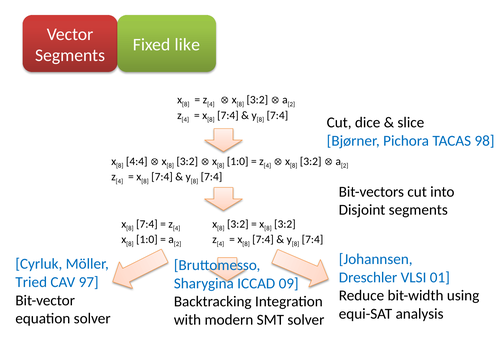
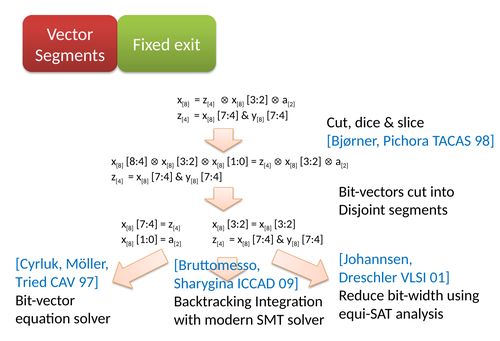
like: like -> exit (187, 45)
4:4: 4:4 -> 8:4 (137, 161)
